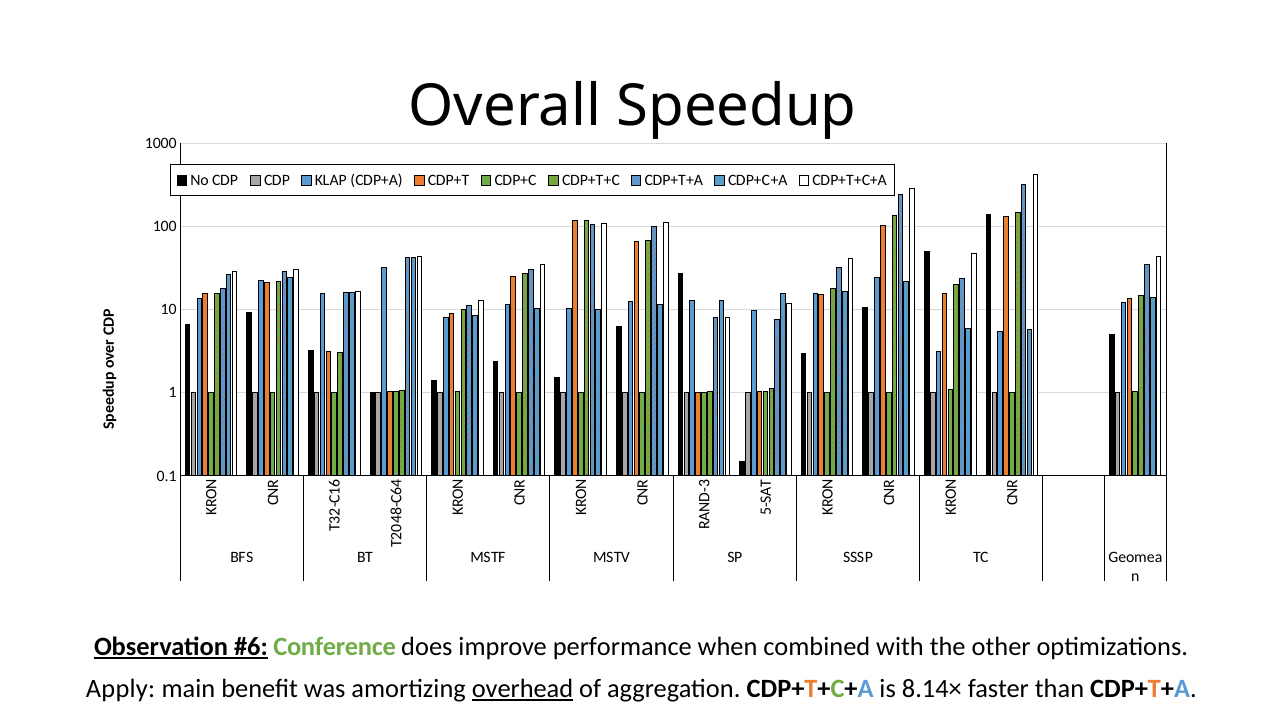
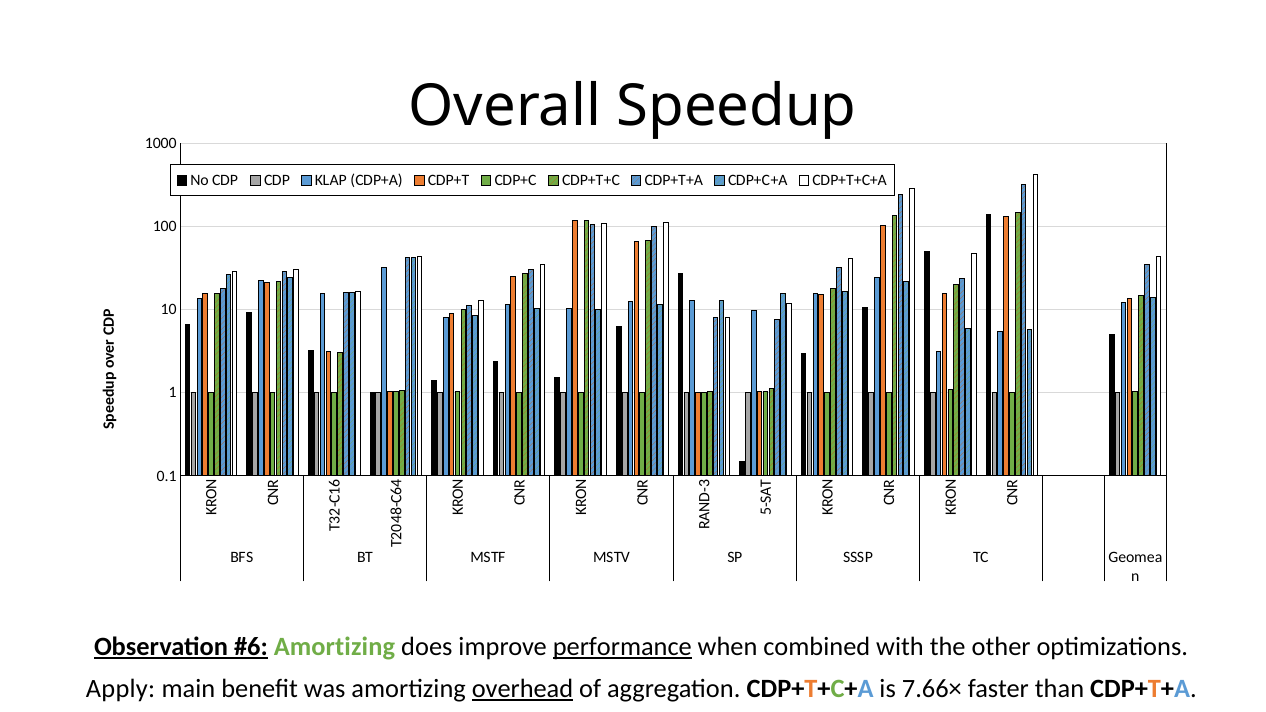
Conference: Conference -> Amortizing (334, 647)
performance underline: none -> present (622, 647)
8.14×: 8.14× -> 7.66× (932, 689)
